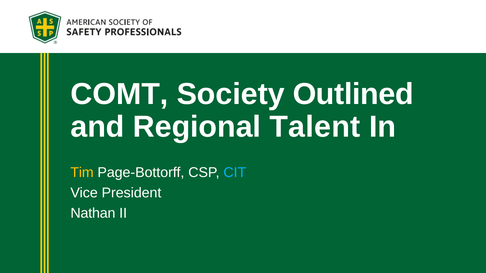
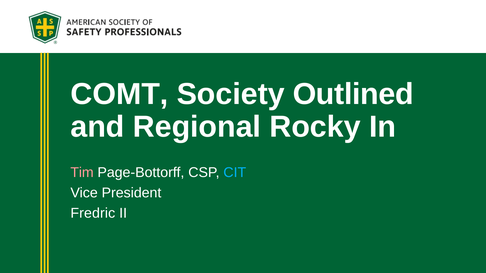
Talent: Talent -> Rocky (315, 127)
Tim colour: yellow -> pink (82, 173)
Nathan: Nathan -> Fredric (93, 213)
